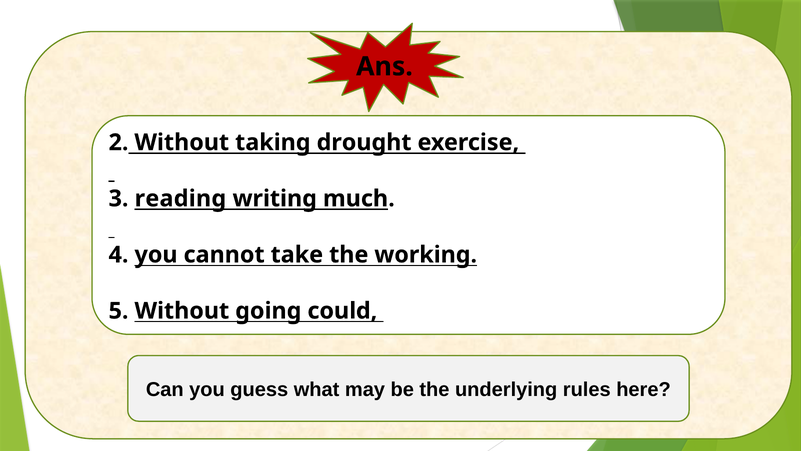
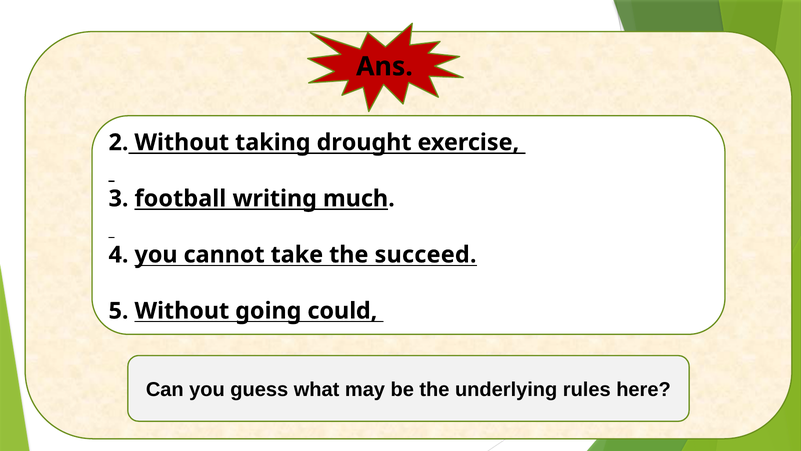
reading: reading -> football (180, 198)
working: working -> succeed (426, 254)
